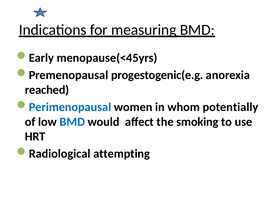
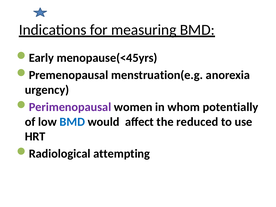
progestogenic(e.g: progestogenic(e.g -> menstruation(e.g (157, 75)
reached: reached -> urgency (47, 90)
Perimenopausal colour: blue -> purple (70, 107)
smoking: smoking -> reduced (197, 122)
